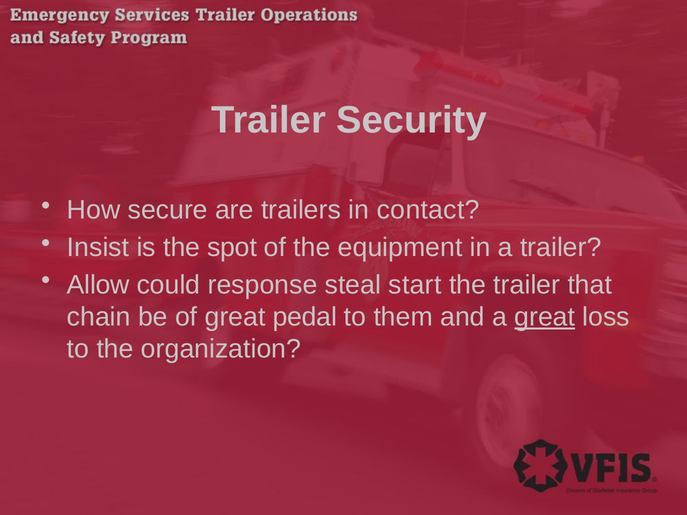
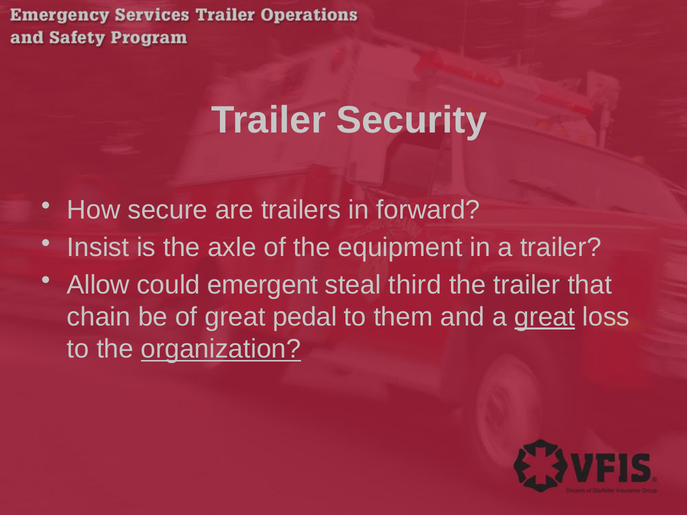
contact: contact -> forward (428, 210)
spot: spot -> axle (232, 248)
response: response -> emergent (263, 285)
start: start -> third (415, 285)
organization underline: none -> present (221, 349)
